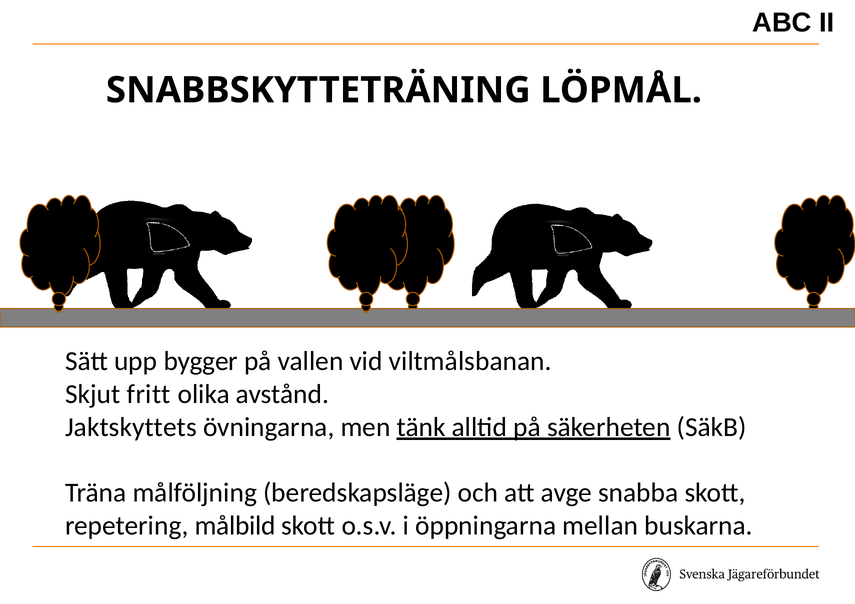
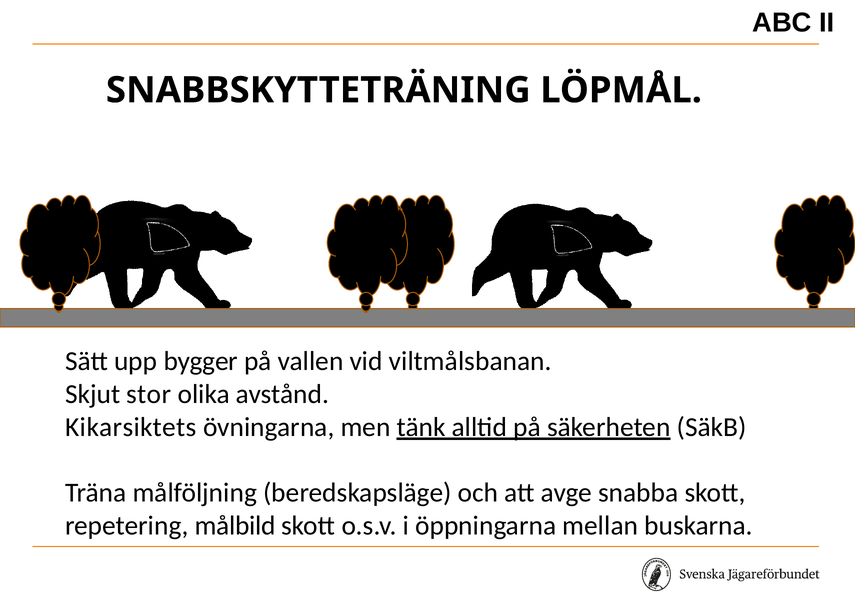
fritt: fritt -> stor (149, 395)
Jaktskyttets: Jaktskyttets -> Kikarsiktets (131, 427)
